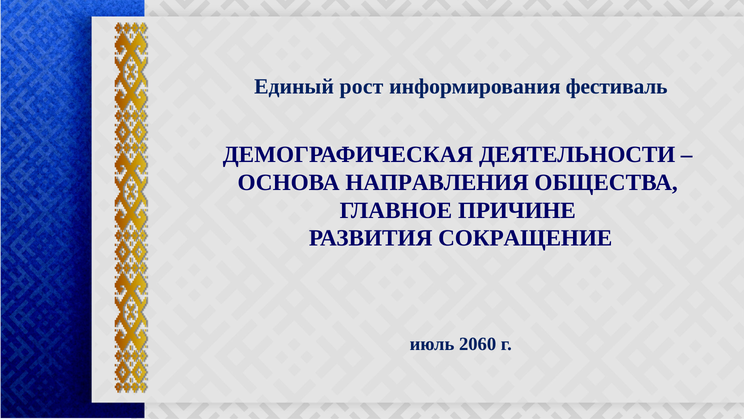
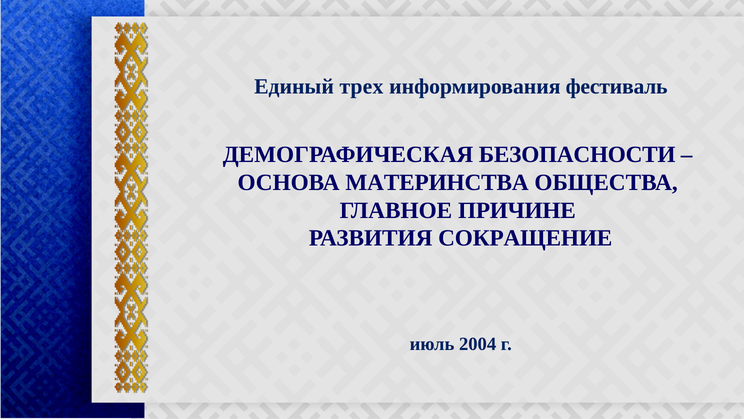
рост: рост -> трех (361, 86)
ДЕЯТЕЛЬНОСТИ: ДЕЯТЕЛЬНОСТИ -> БЕЗОПАСНОСТИ (577, 154)
НАПРАВЛЕНИЯ: НАПРАВЛЕНИЯ -> МАТЕРИНСТВА (437, 182)
2060: 2060 -> 2004 (478, 344)
